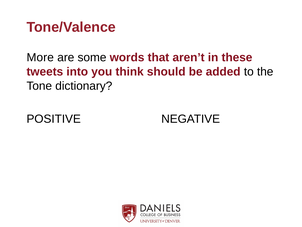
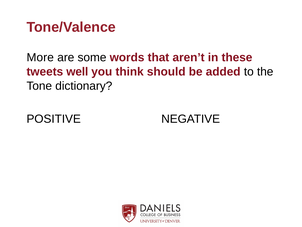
into: into -> well (77, 72)
